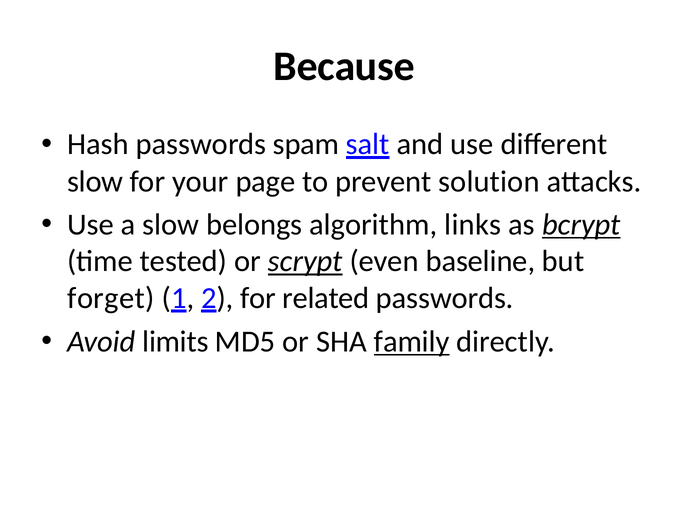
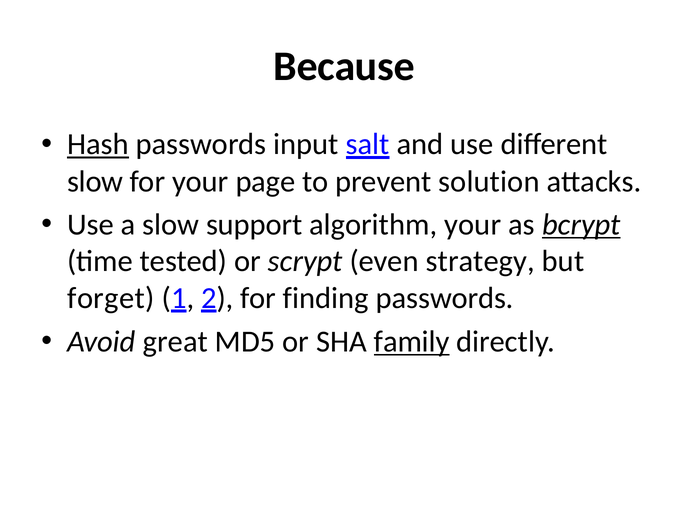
Hash underline: none -> present (98, 144)
spam: spam -> input (306, 144)
belongs: belongs -> support (254, 225)
algorithm links: links -> your (473, 225)
scrypt underline: present -> none (305, 261)
baseline: baseline -> strategy (480, 261)
related: related -> finding (326, 298)
limits: limits -> great (175, 342)
